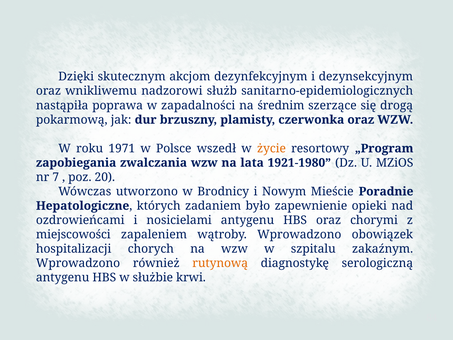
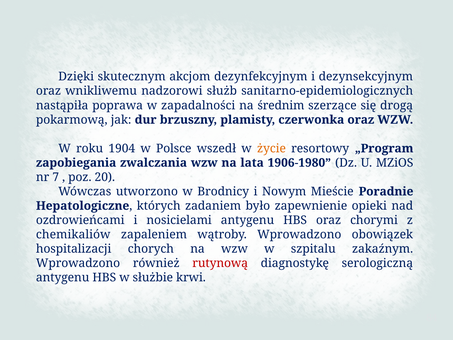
1971: 1971 -> 1904 (122, 148)
1921-1980: 1921-1980 -> 1906-1980 (299, 163)
miejscowości: miejscowości -> chemikaliów (73, 234)
rutynową colour: orange -> red (220, 263)
